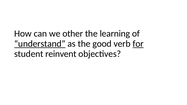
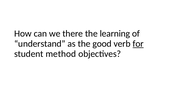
other: other -> there (73, 34)
understand underline: present -> none (40, 44)
reinvent: reinvent -> method (61, 54)
